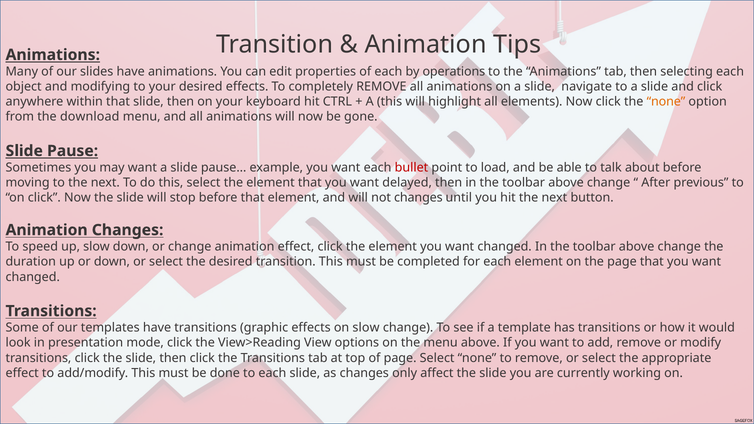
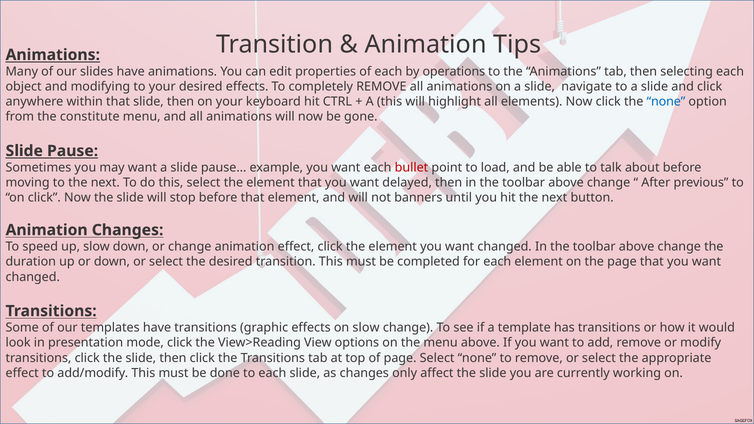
none colour: orange -> blue (666, 102)
download: download -> constitute (90, 117)
not changes: changes -> banners (418, 198)
